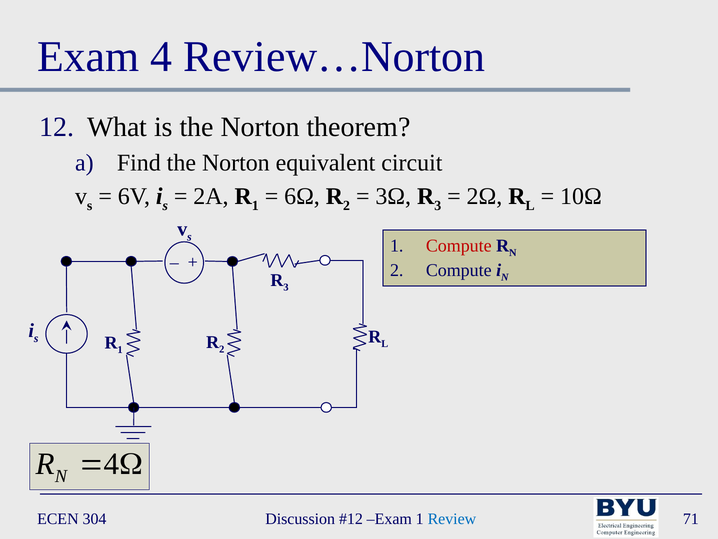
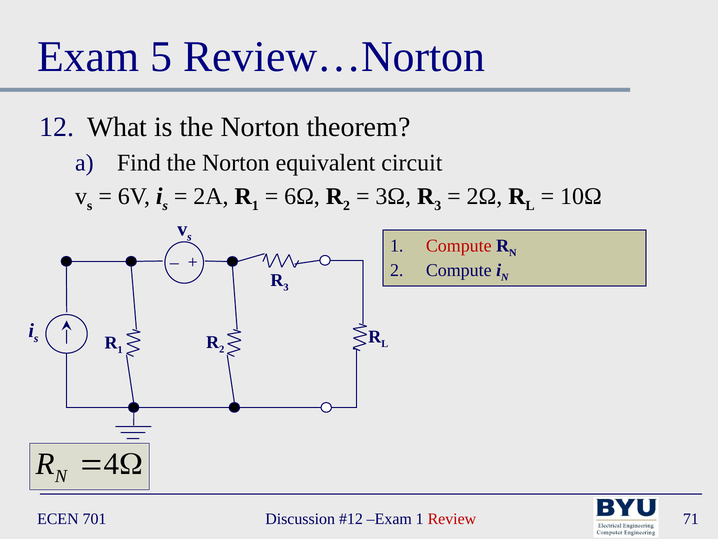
Exam 4: 4 -> 5 (161, 57)
304: 304 -> 701 (95, 519)
Review colour: blue -> red (452, 519)
